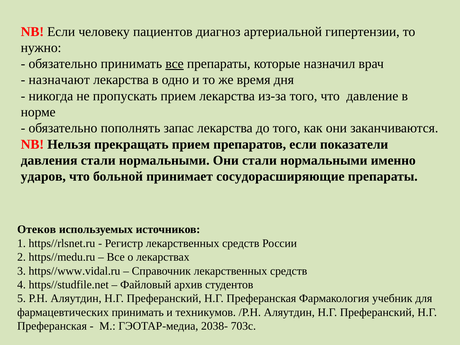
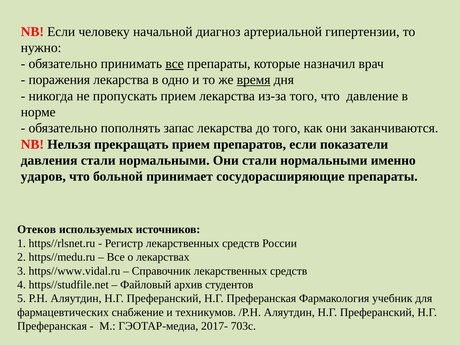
пациентов: пациентов -> начальной (163, 32)
назначают: назначают -> поражения (59, 80)
время underline: none -> present (254, 80)
фармацевтических принимать: принимать -> снабжение (138, 312)
2038-: 2038- -> 2017- (215, 326)
